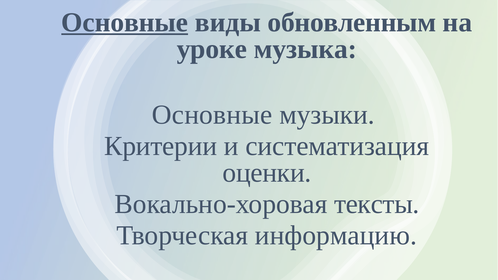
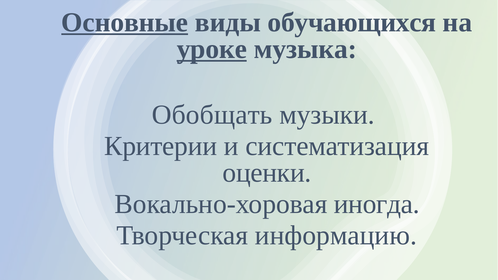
обновленным: обновленным -> обучающихся (352, 22)
уроке underline: none -> present (212, 49)
Основные: Основные -> Обобщать (212, 115)
тексты: тексты -> иногда (377, 204)
